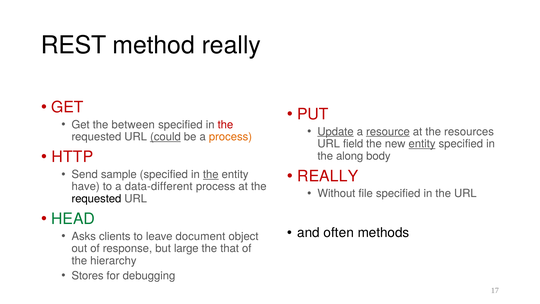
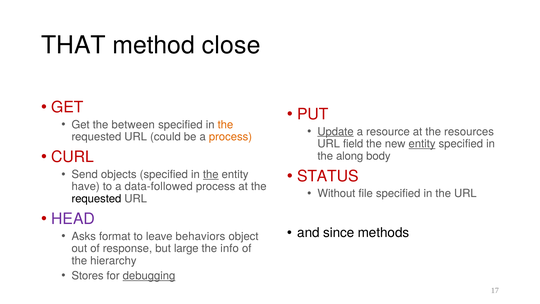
REST: REST -> THAT (73, 45)
method really: really -> close (231, 45)
the colour: red -> orange (225, 125)
resource underline: present -> none (388, 132)
could underline: present -> none (165, 137)
HTTP: HTTP -> CURL (73, 157)
REALLY: REALLY -> STATUS (328, 176)
sample: sample -> objects (119, 174)
data-different: data-different -> data-followed (159, 186)
HEAD colour: green -> purple (73, 219)
often: often -> since (339, 233)
clients: clients -> format (115, 236)
document: document -> behaviors (200, 236)
that: that -> info (230, 248)
debugging underline: none -> present (149, 276)
